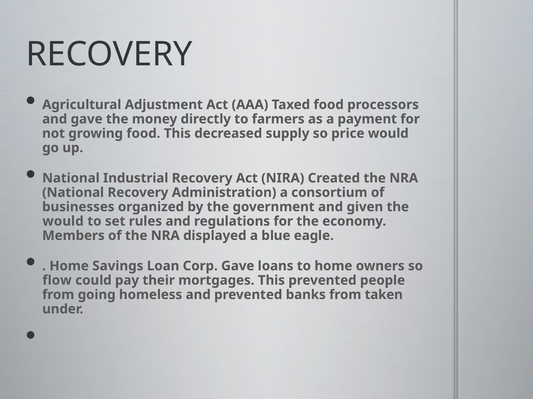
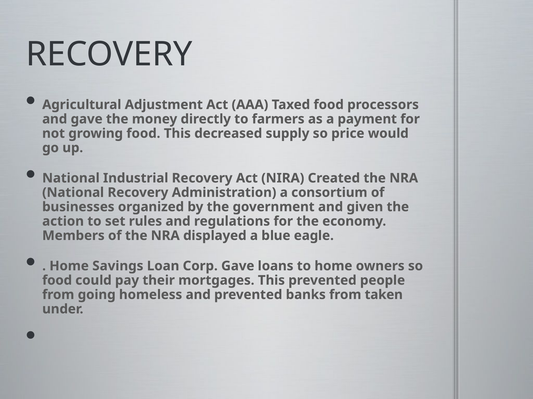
would: would -> action (63, 222)
flow: flow -> food (57, 281)
